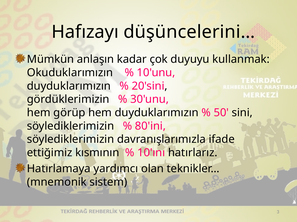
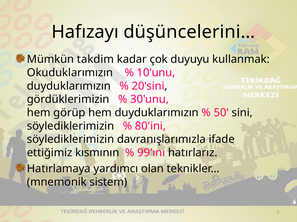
anlaşın: anlaşın -> takdim (95, 60)
10'ını: 10'ını -> 99'ını (151, 153)
